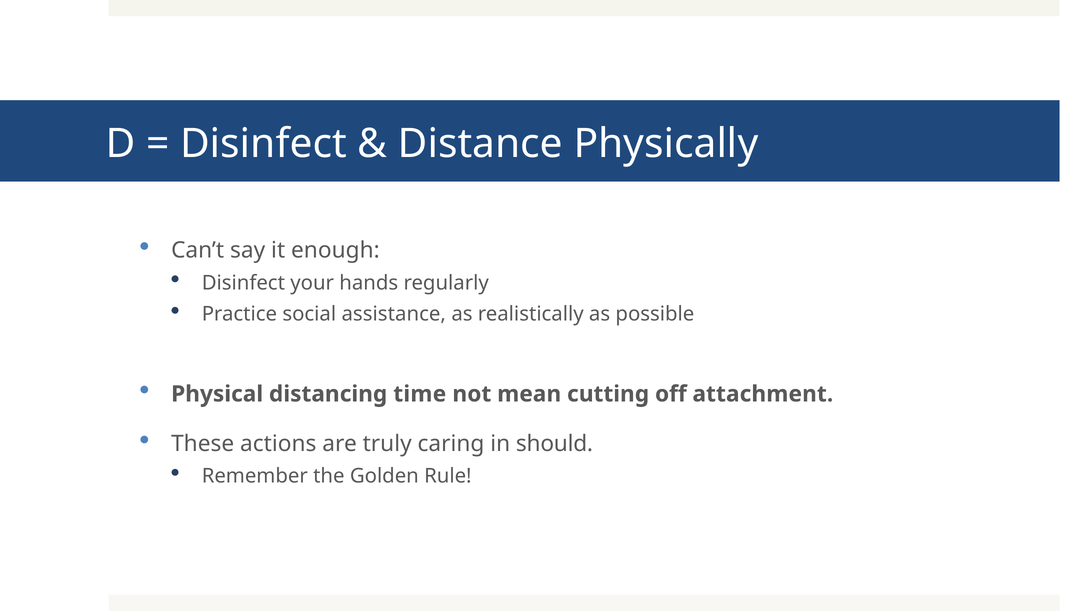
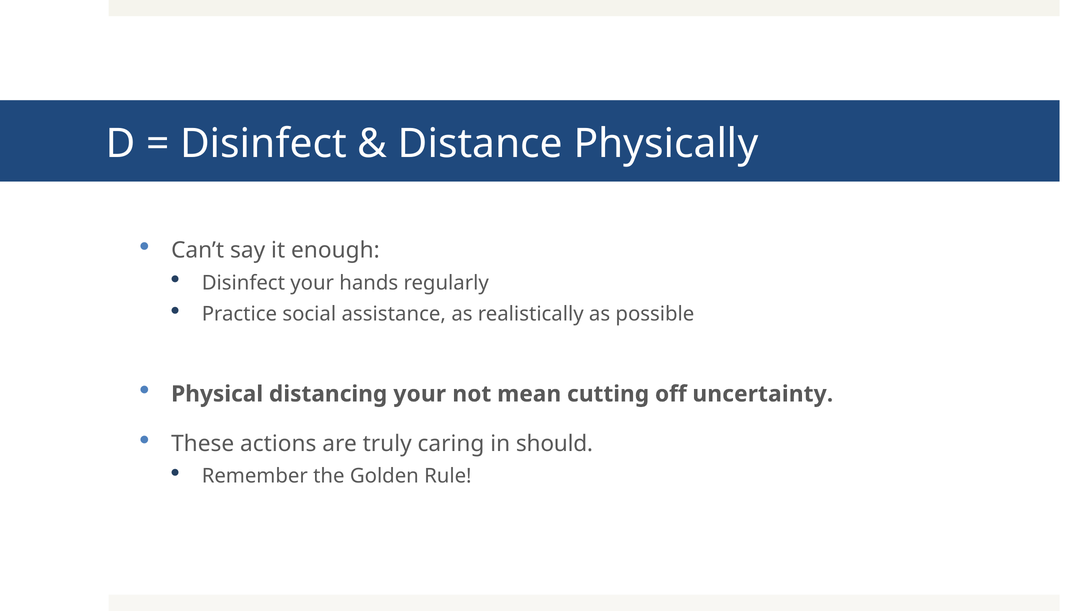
distancing time: time -> your (420, 394)
attachment: attachment -> uncertainty (763, 394)
